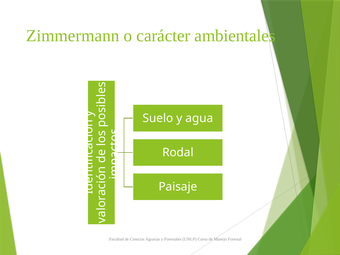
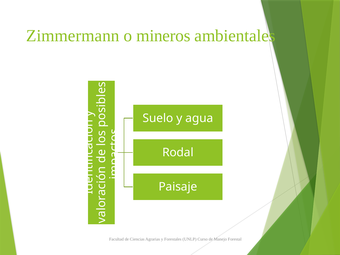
carácter: carácter -> mineros (163, 36)
